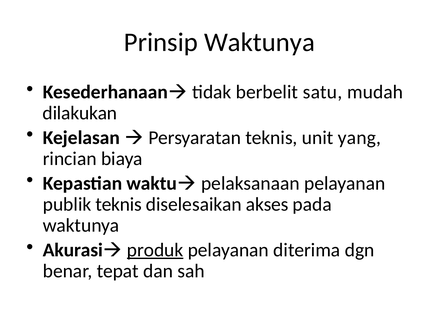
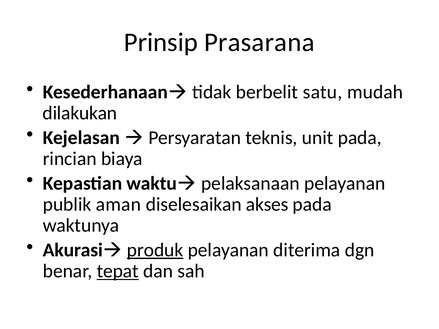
Prinsip Waktunya: Waktunya -> Prasarana (259, 42)
unit yang: yang -> pada (360, 138)
publik teknis: teknis -> aman (118, 205)
tepat underline: none -> present (118, 271)
